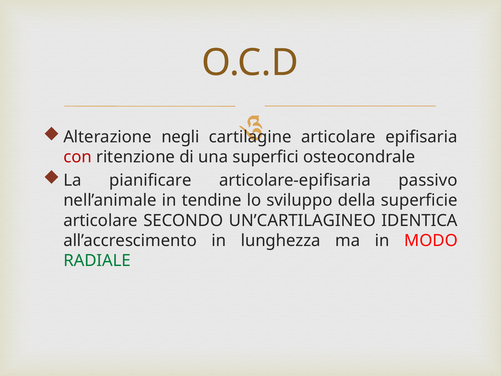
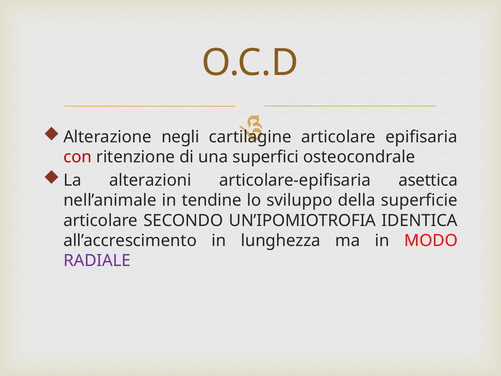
pianificare: pianificare -> alterazioni (150, 180)
passivo: passivo -> asettica (428, 180)
UN’CARTILAGINEO: UN’CARTILAGINEO -> UN’IPOMIOTROFIA (302, 220)
RADIALE colour: green -> purple (97, 260)
